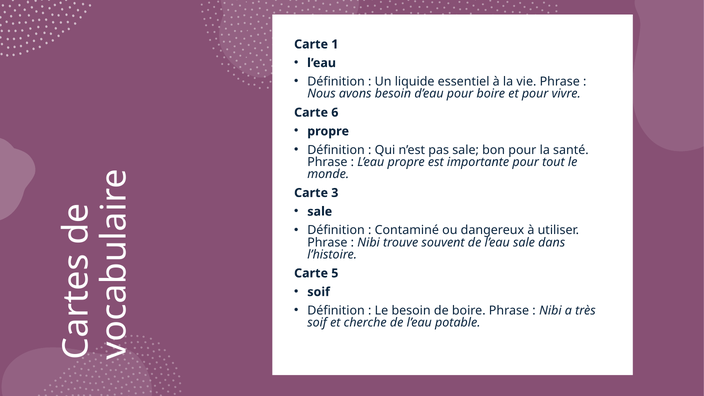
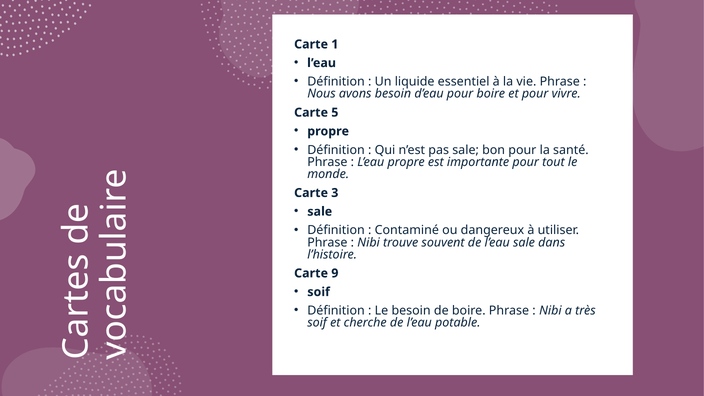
6: 6 -> 5 (335, 113)
5: 5 -> 9 (335, 273)
